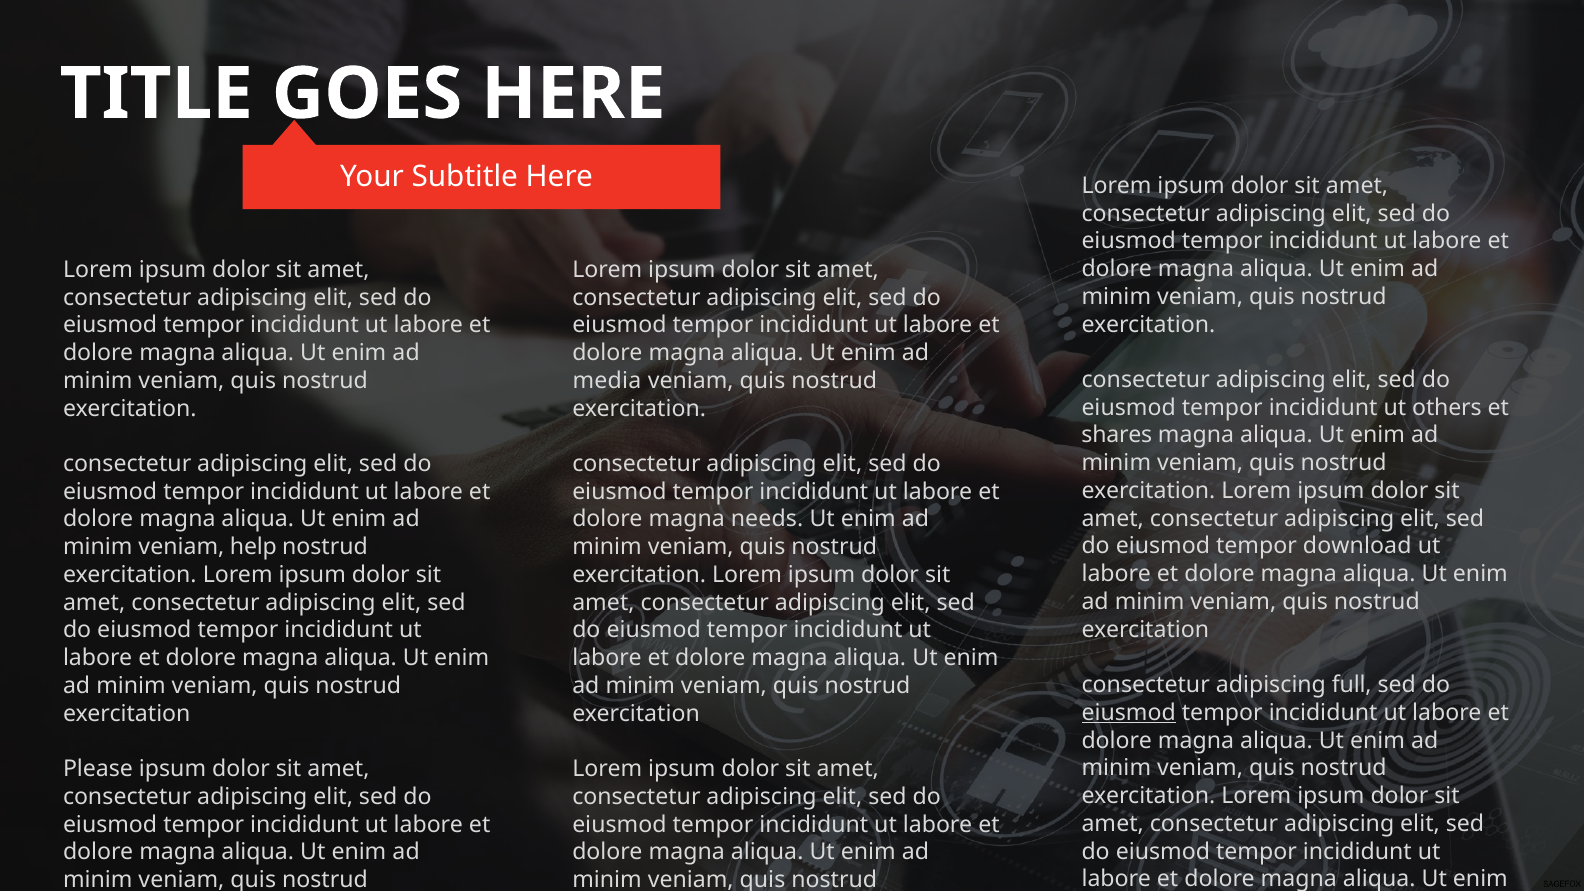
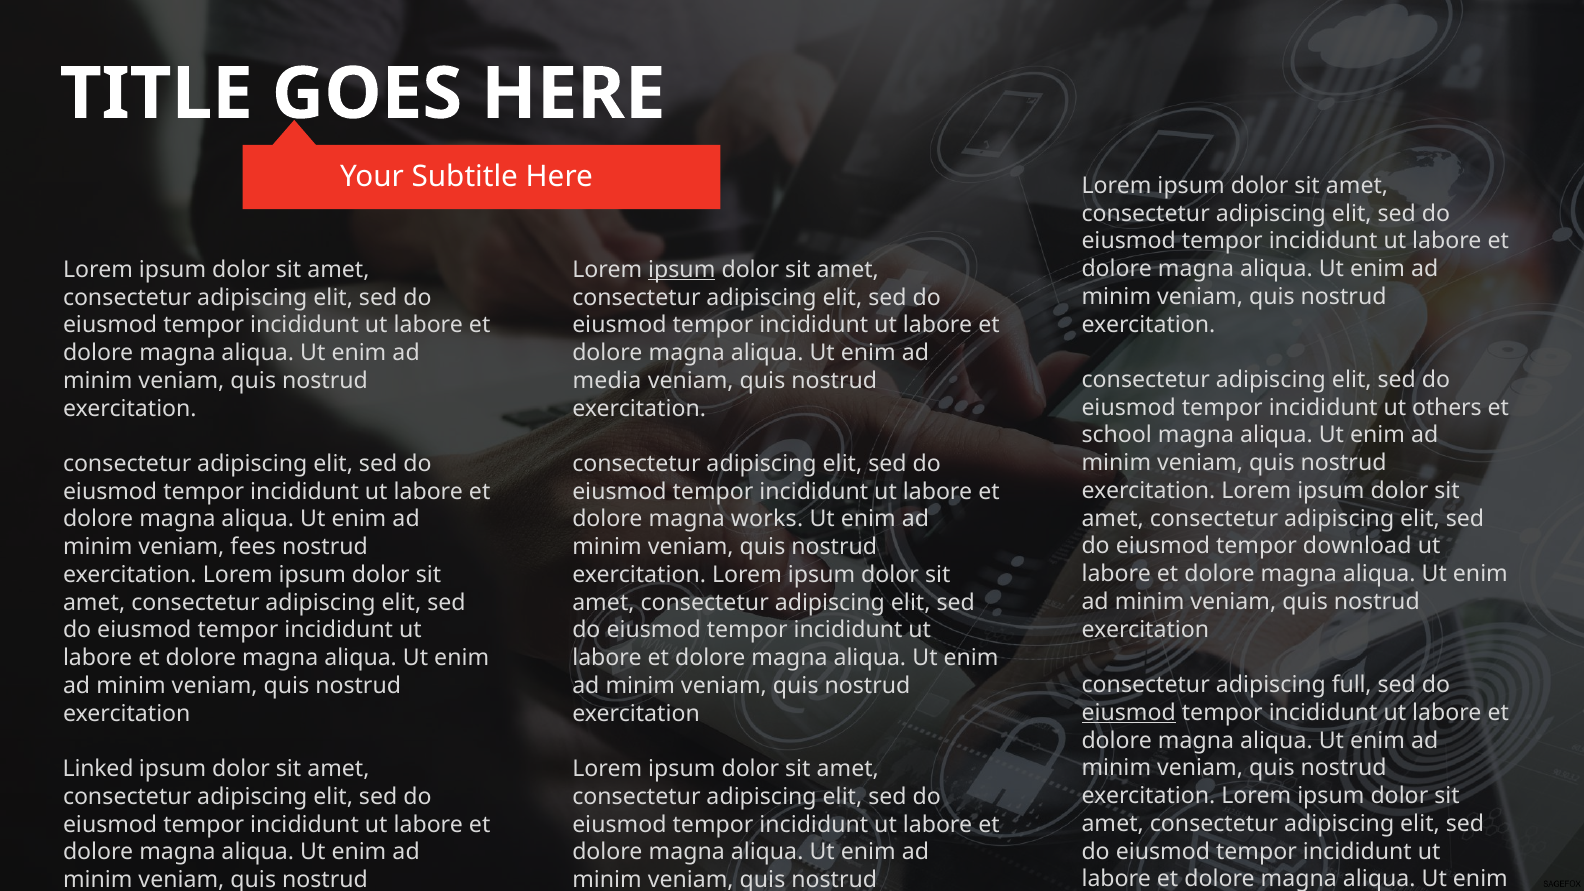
ipsum underline: none -> present (682, 270)
shares: shares -> school (1117, 435)
needs: needs -> works (767, 519)
help: help -> fees (253, 547)
Please: Please -> Linked (98, 769)
